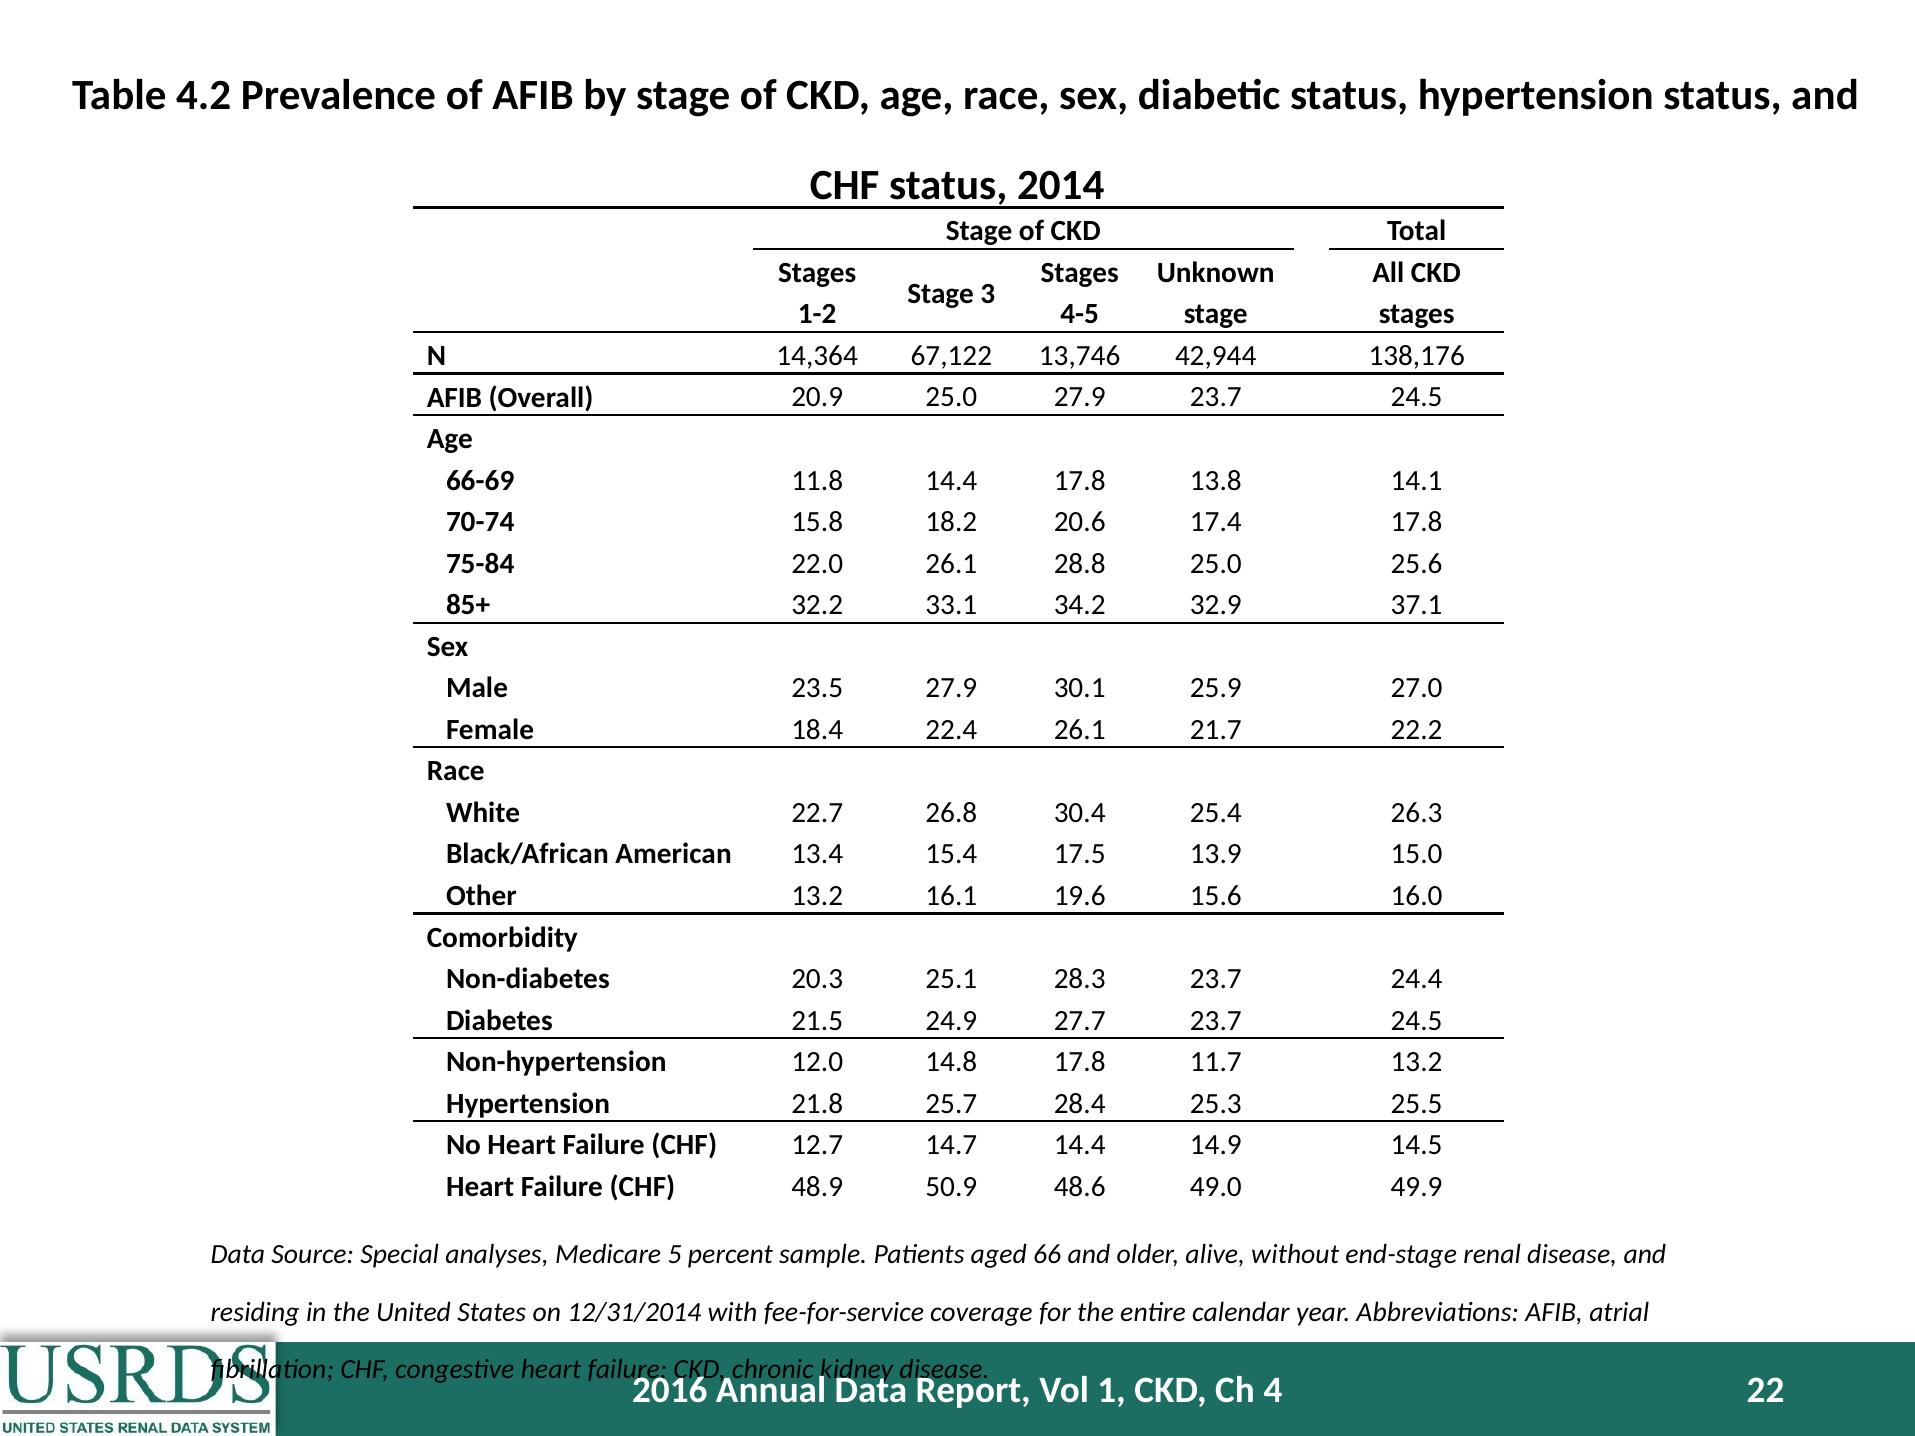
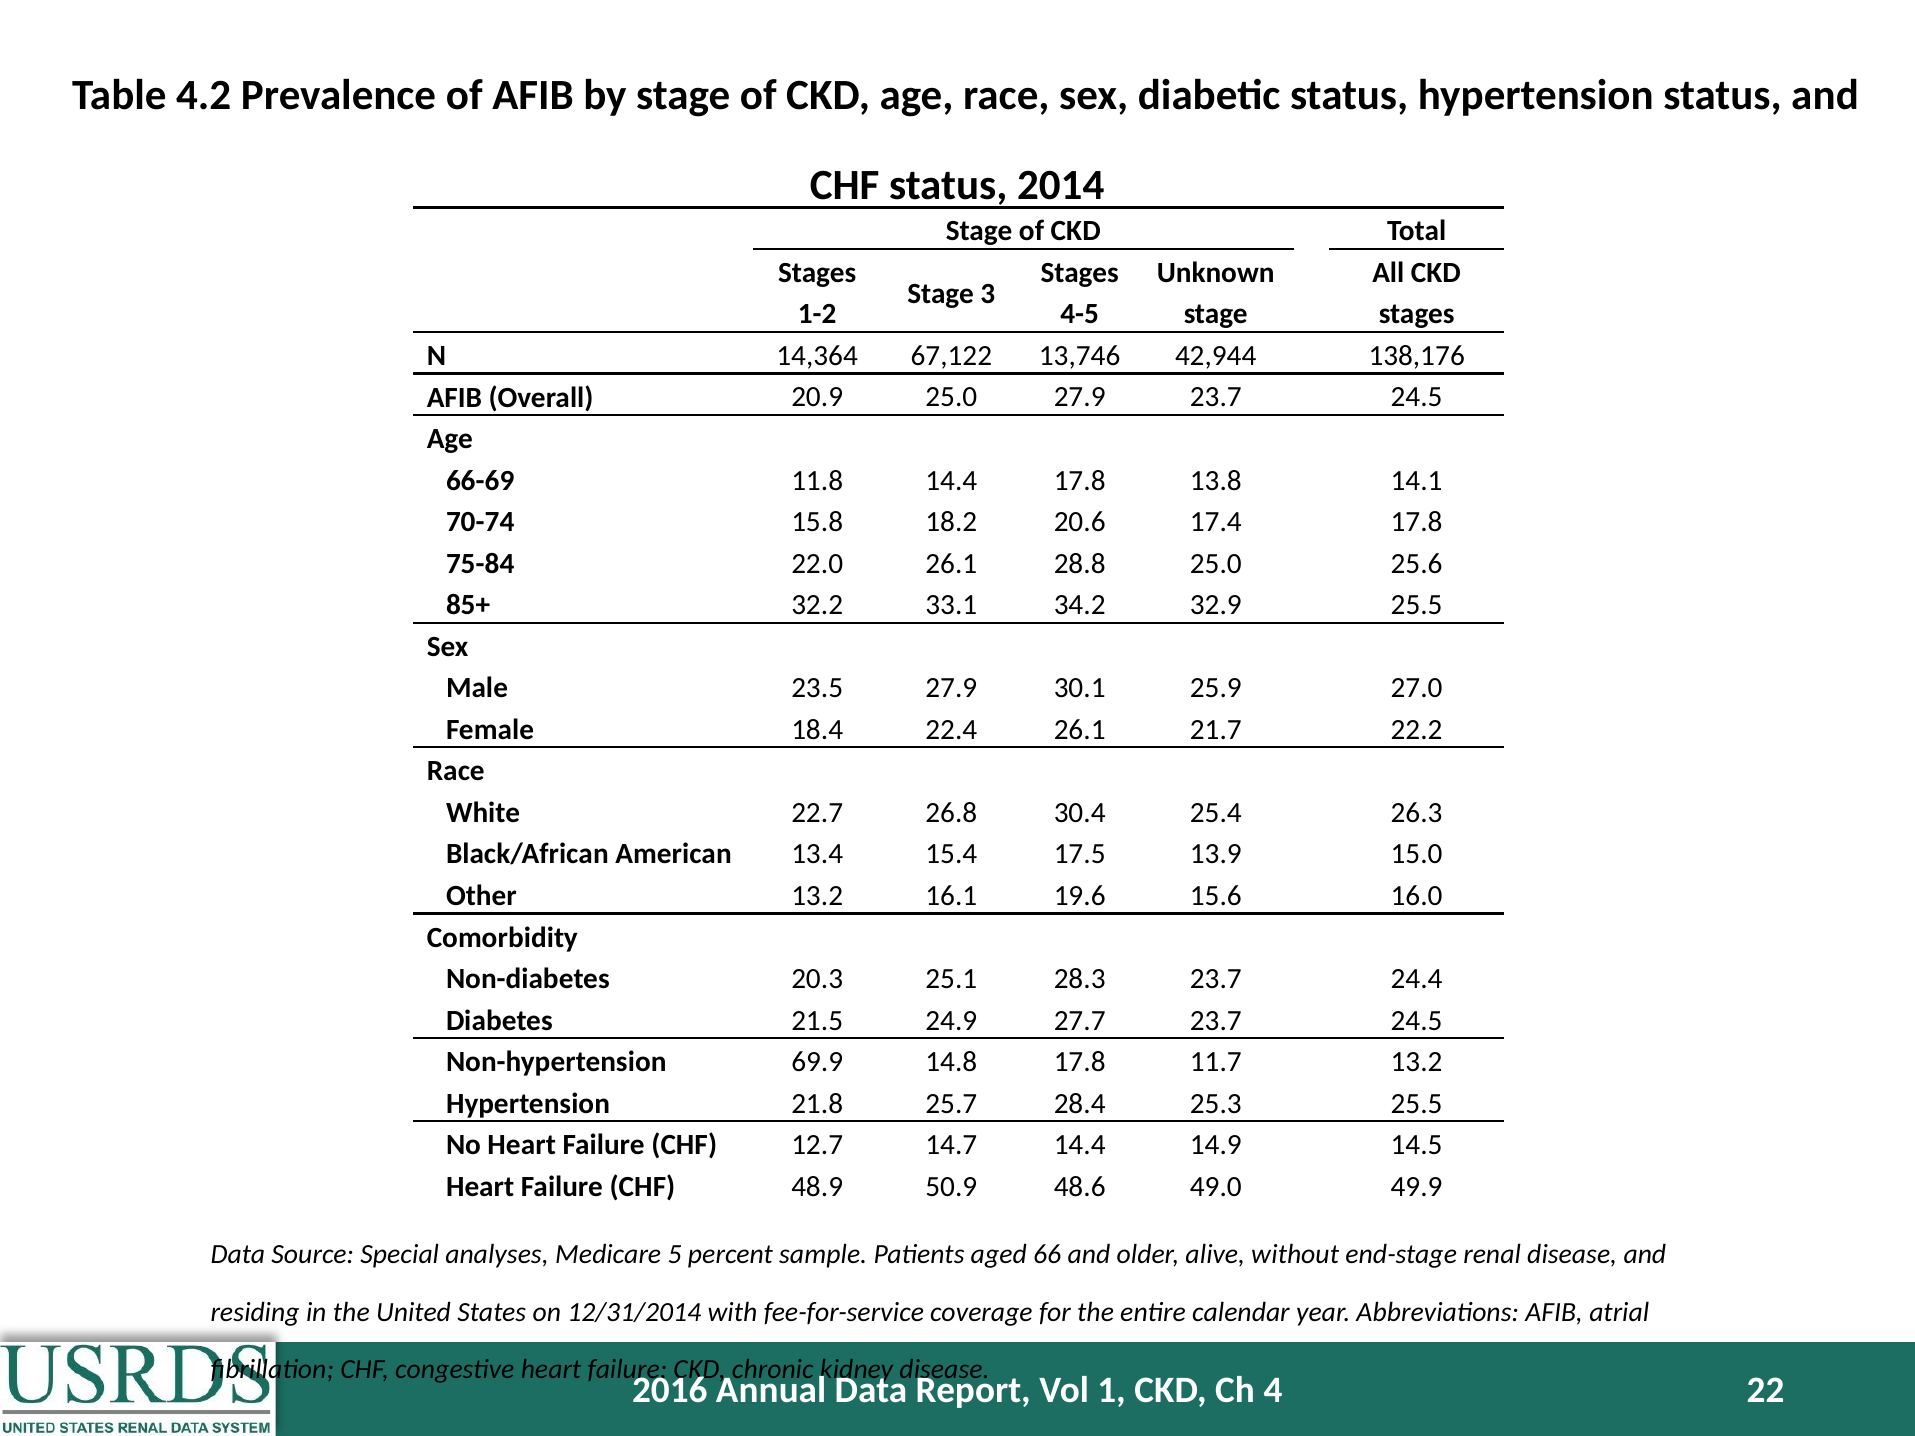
32.9 37.1: 37.1 -> 25.5 (1417, 605)
12.0: 12.0 -> 69.9 (817, 1062)
